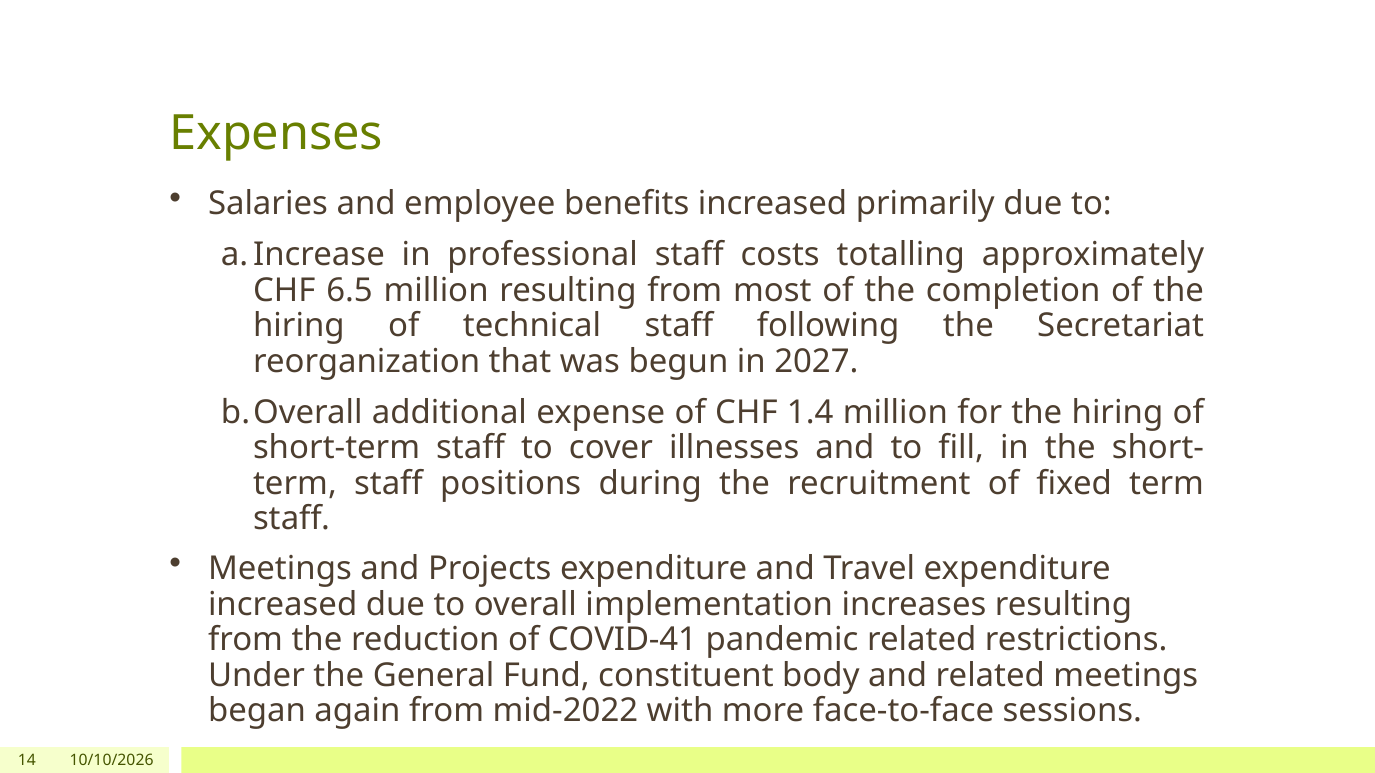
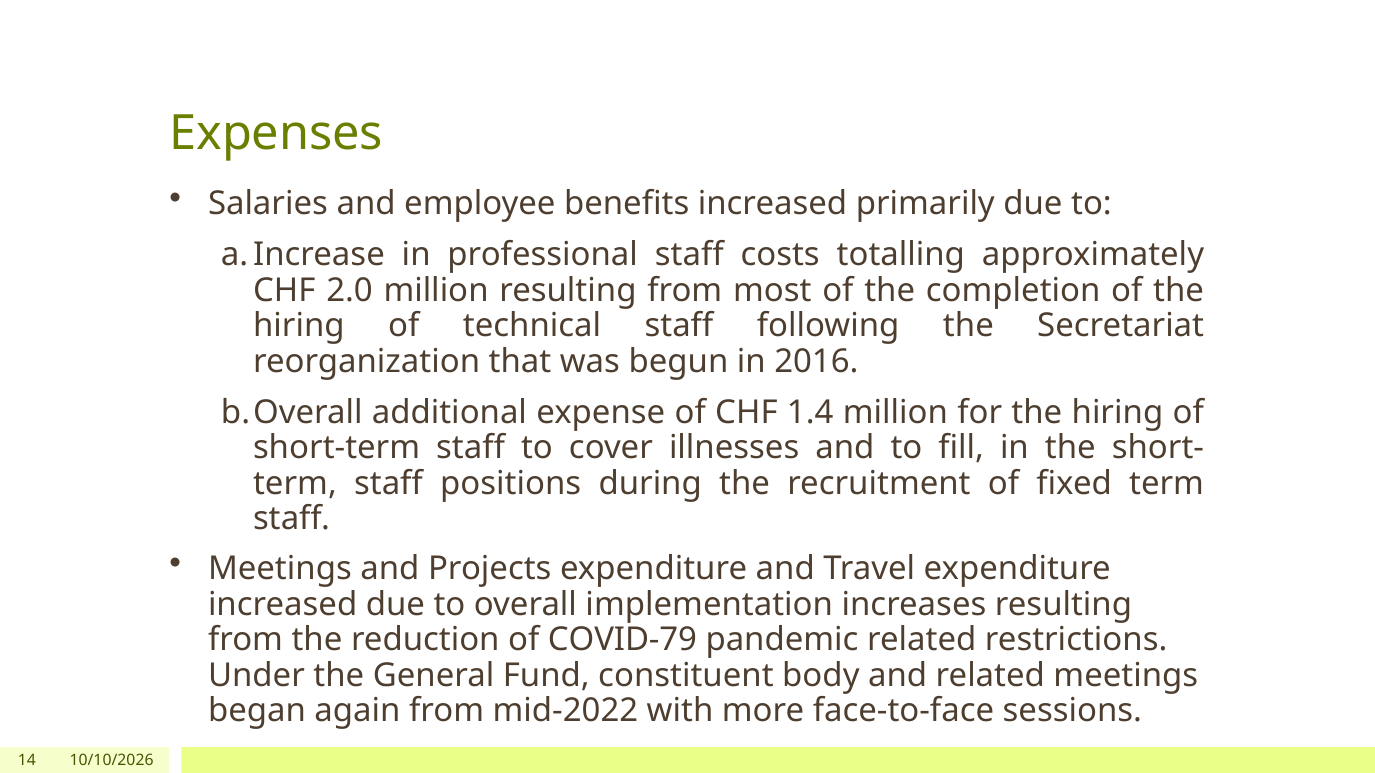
6.5: 6.5 -> 2.0 (350, 290)
2027: 2027 -> 2016 (816, 362)
COVID-41: COVID-41 -> COVID-79 (622, 640)
